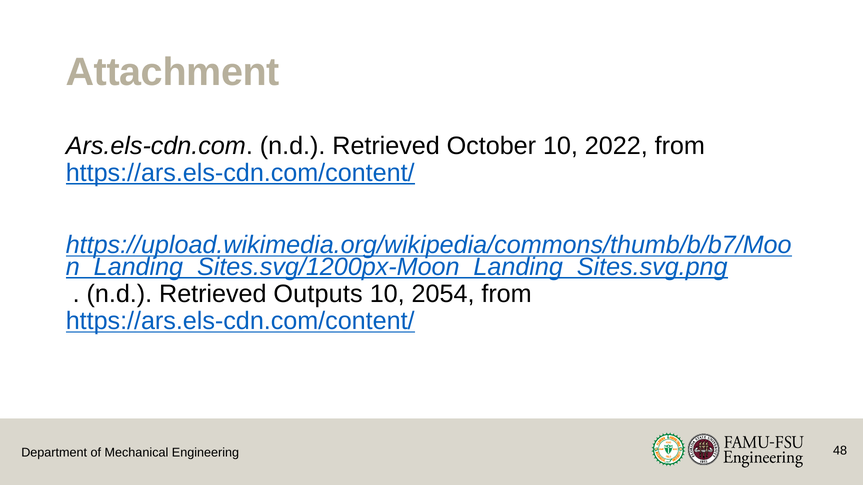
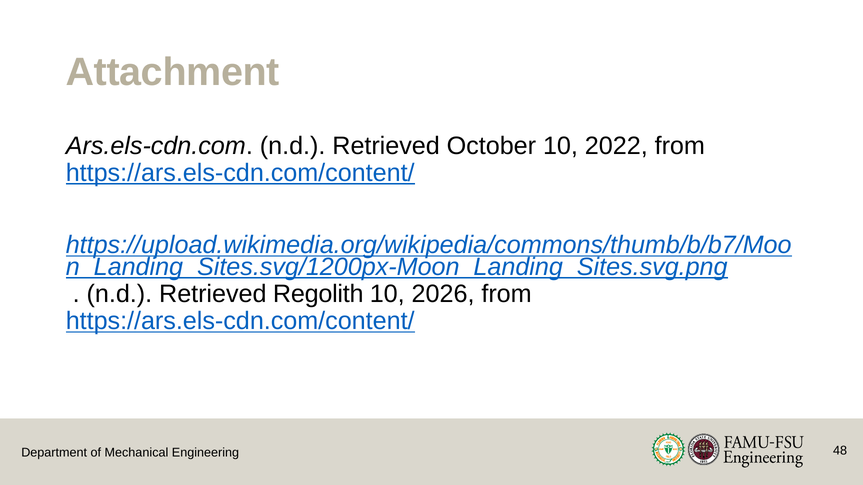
Outputs: Outputs -> Regolith (318, 294)
2054: 2054 -> 2026 (443, 294)
